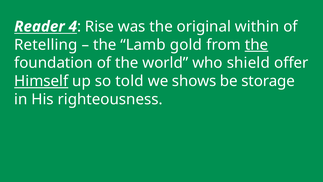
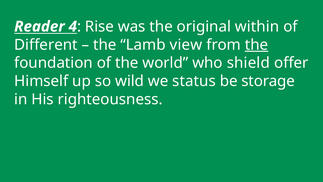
Retelling: Retelling -> Different (46, 45)
gold: gold -> view (186, 45)
Himself underline: present -> none (41, 81)
told: told -> wild (130, 81)
shows: shows -> status (194, 81)
